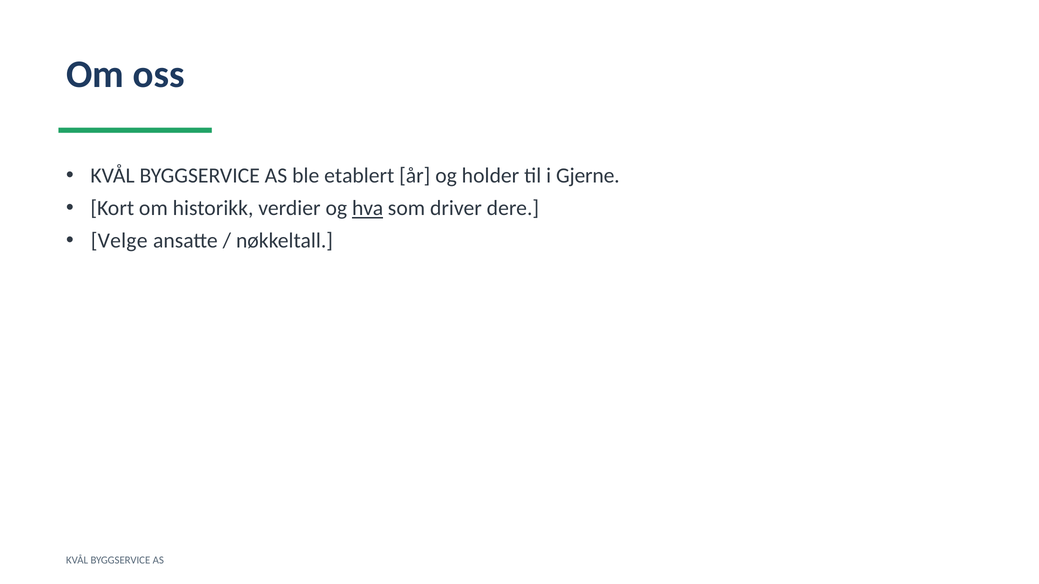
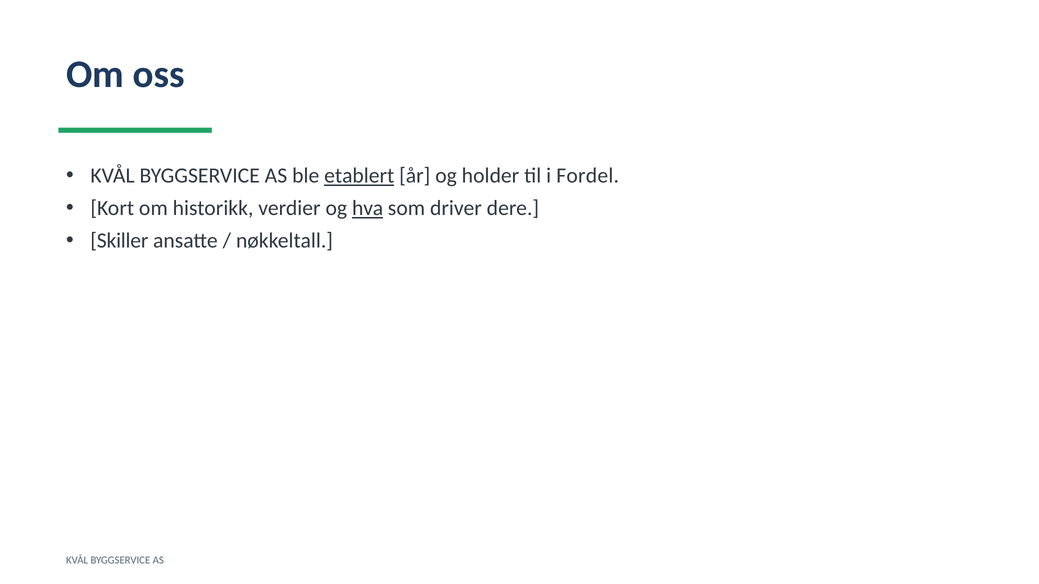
etablert underline: none -> present (359, 176)
Gjerne: Gjerne -> Fordel (588, 176)
Velge: Velge -> Skiller (119, 241)
